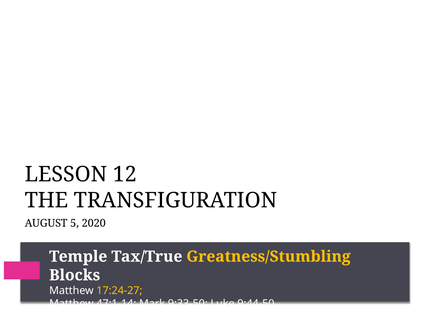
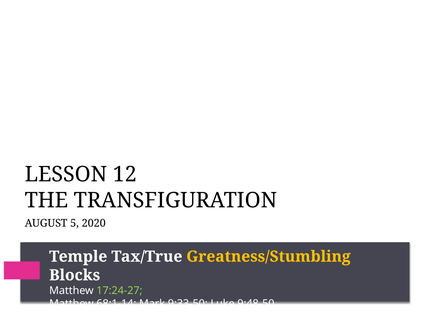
17:24-27 colour: yellow -> light green (119, 290)
47:1-14: 47:1-14 -> 68:1-14 (116, 303)
9:44-50: 9:44-50 -> 9:48-50 (256, 303)
